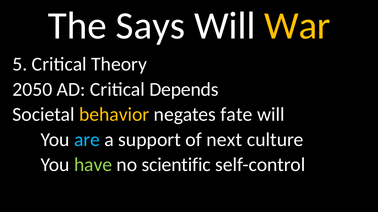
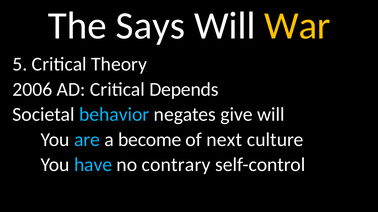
2050: 2050 -> 2006 (32, 90)
behavior colour: yellow -> light blue (114, 115)
fate: fate -> give (237, 115)
support: support -> become (150, 140)
have colour: light green -> light blue (93, 165)
scientific: scientific -> contrary (176, 165)
